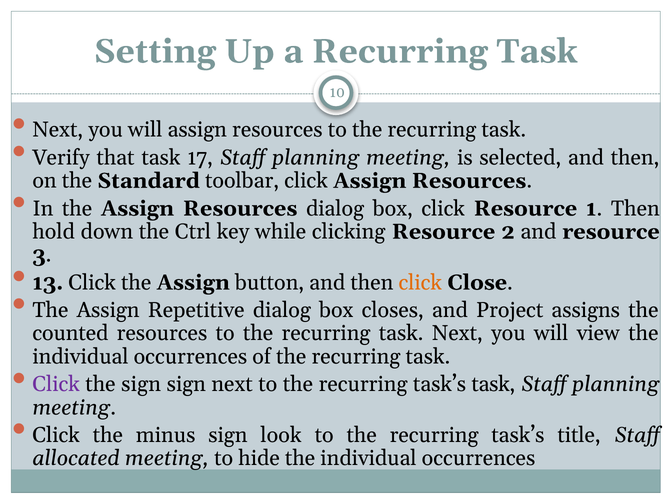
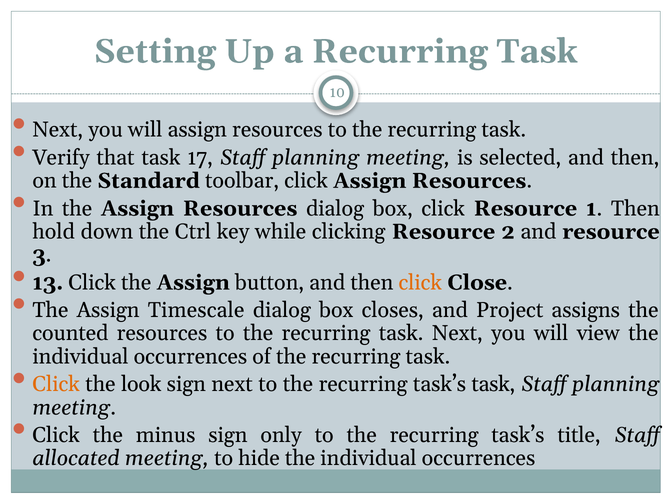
Repetitive: Repetitive -> Timescale (196, 310)
Click colour: purple -> orange (56, 384)
the sign: sign -> look (141, 384)
look: look -> only (281, 435)
